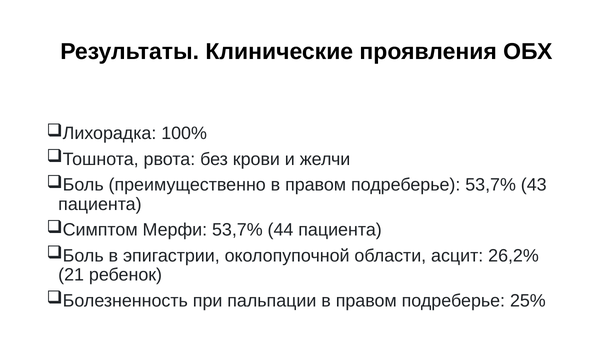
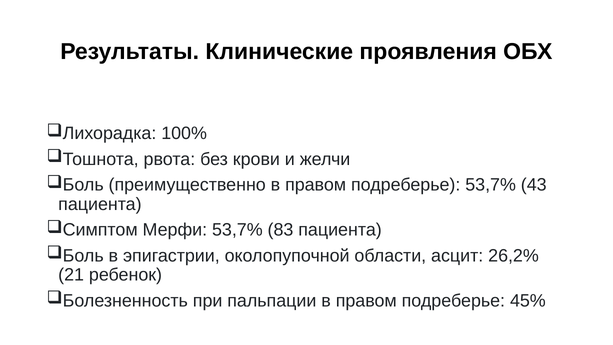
44: 44 -> 83 (280, 230)
25%: 25% -> 45% (528, 300)
